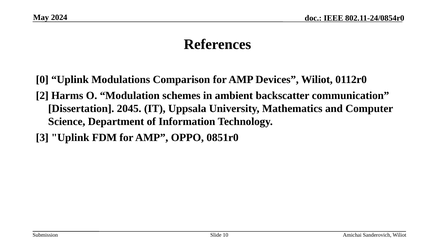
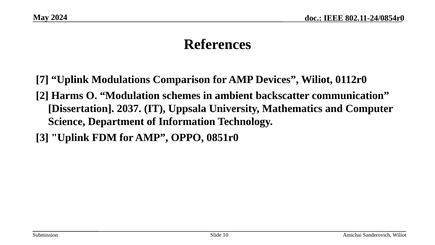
0: 0 -> 7 (42, 80)
2045: 2045 -> 2037 (129, 108)
